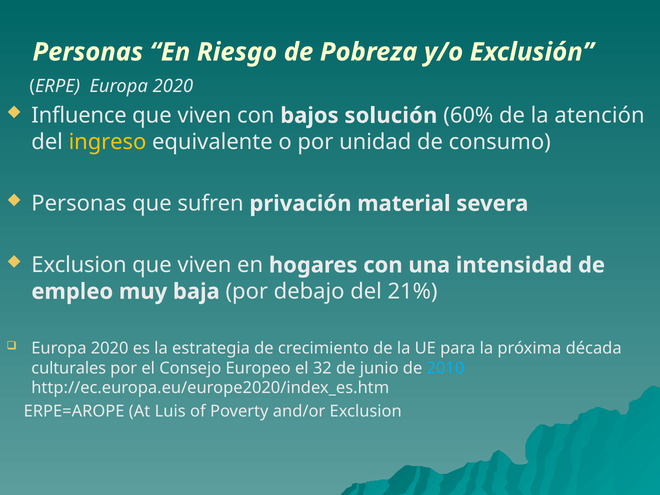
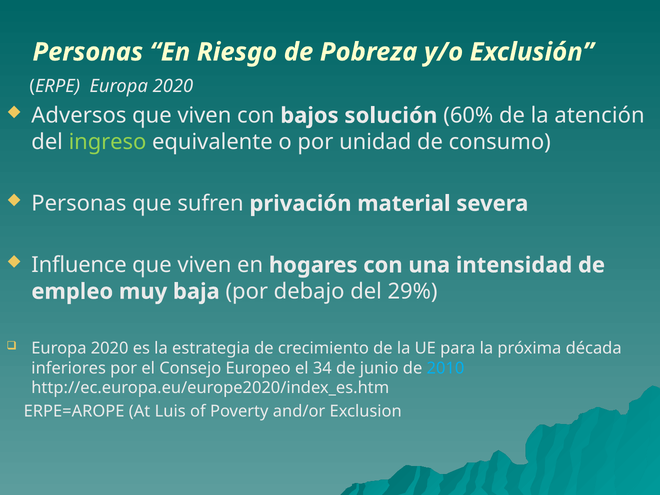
Influence: Influence -> Adversos (79, 116)
ingreso colour: yellow -> light green (108, 142)
Exclusion: Exclusion -> Influence (79, 265)
21%: 21% -> 29% (413, 292)
culturales: culturales -> inferiores (69, 368)
32: 32 -> 34 (322, 368)
